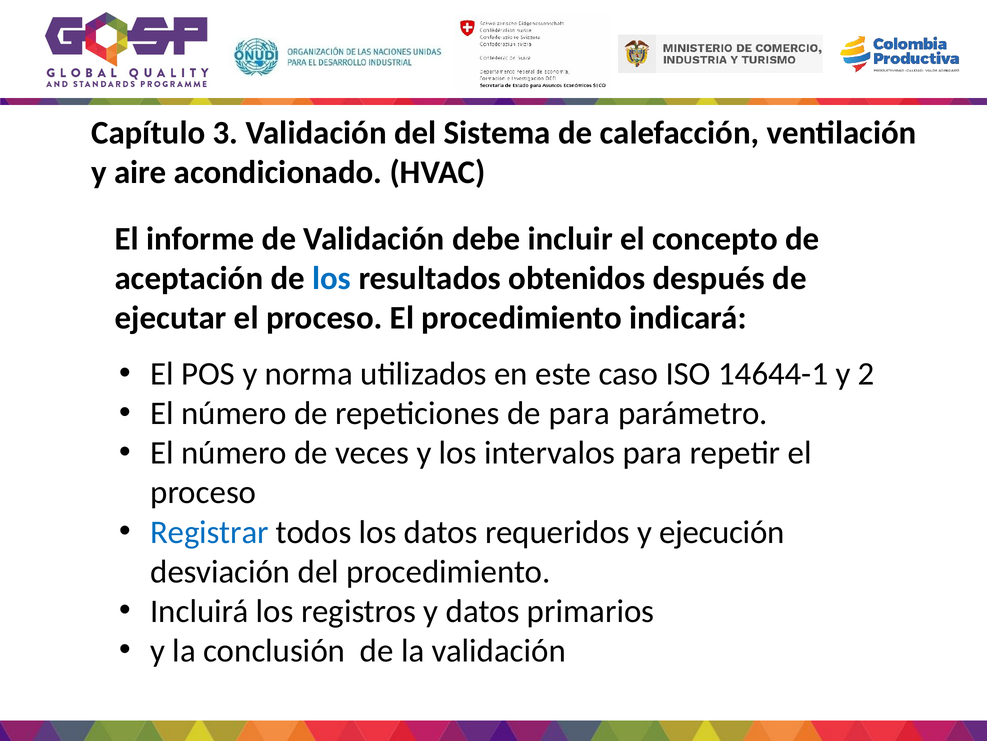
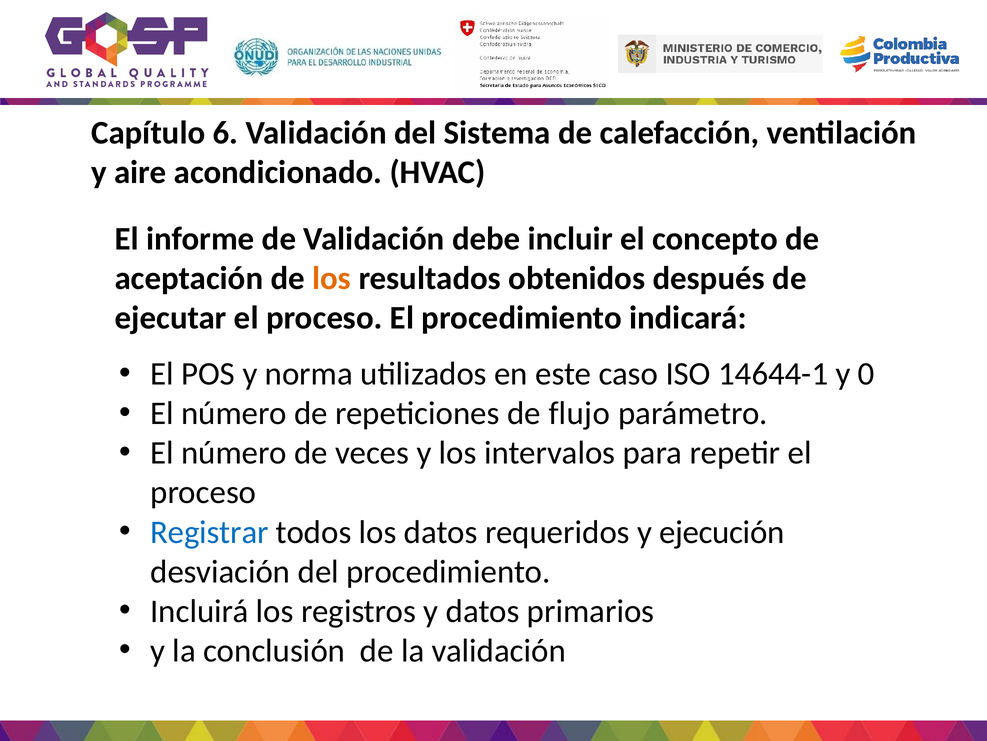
3: 3 -> 6 (225, 133)
los colour: blue -> orange (332, 278)
2: 2 -> 0 (866, 374)
de para: para -> flujo (579, 413)
